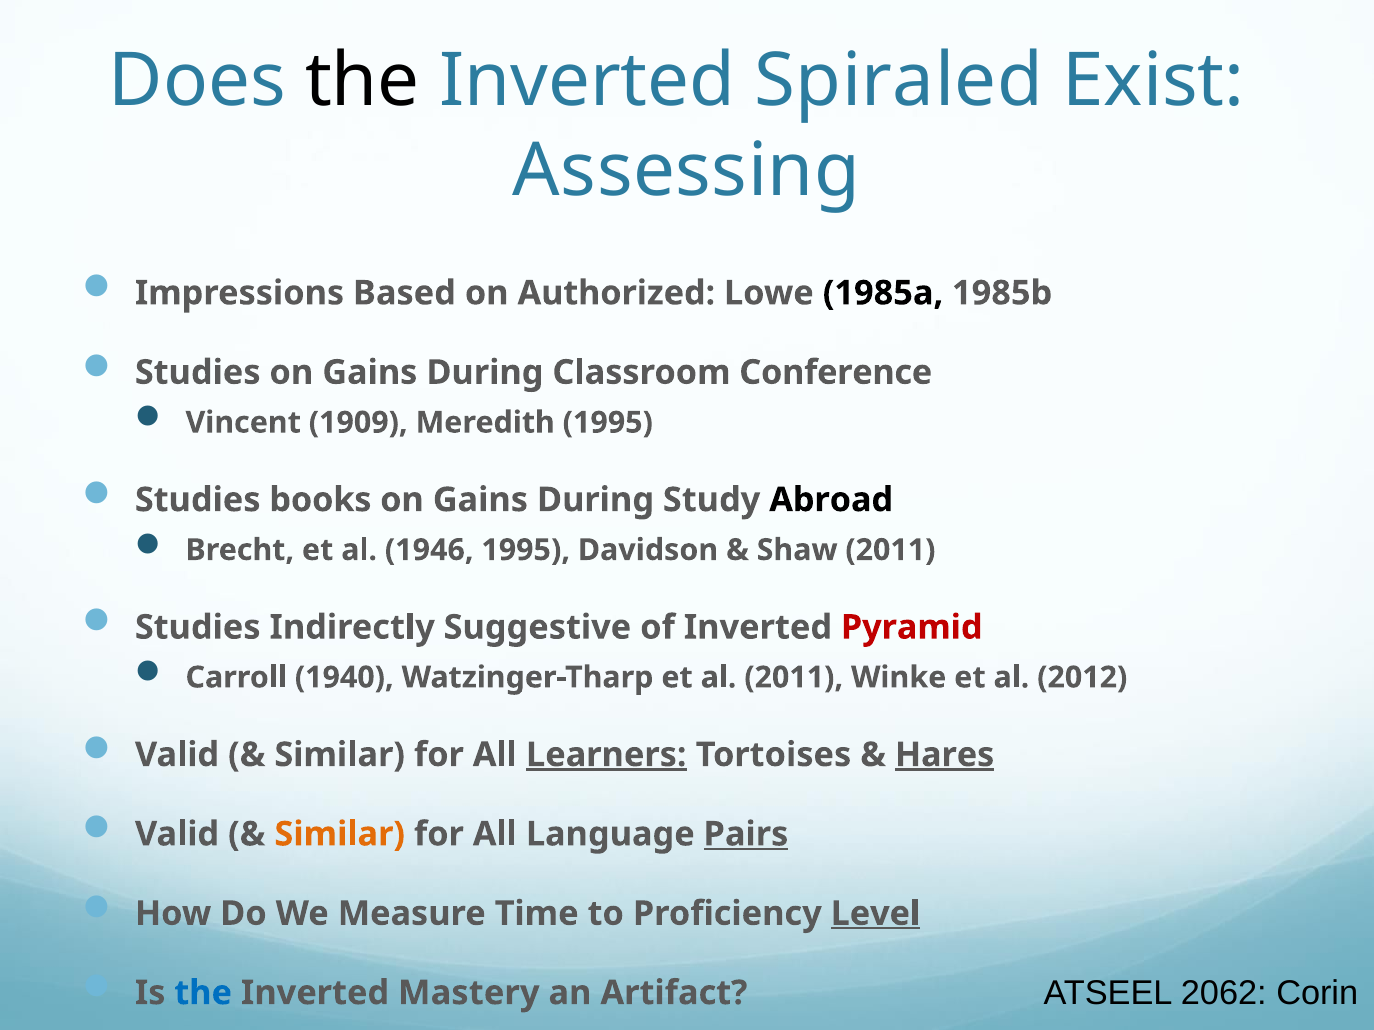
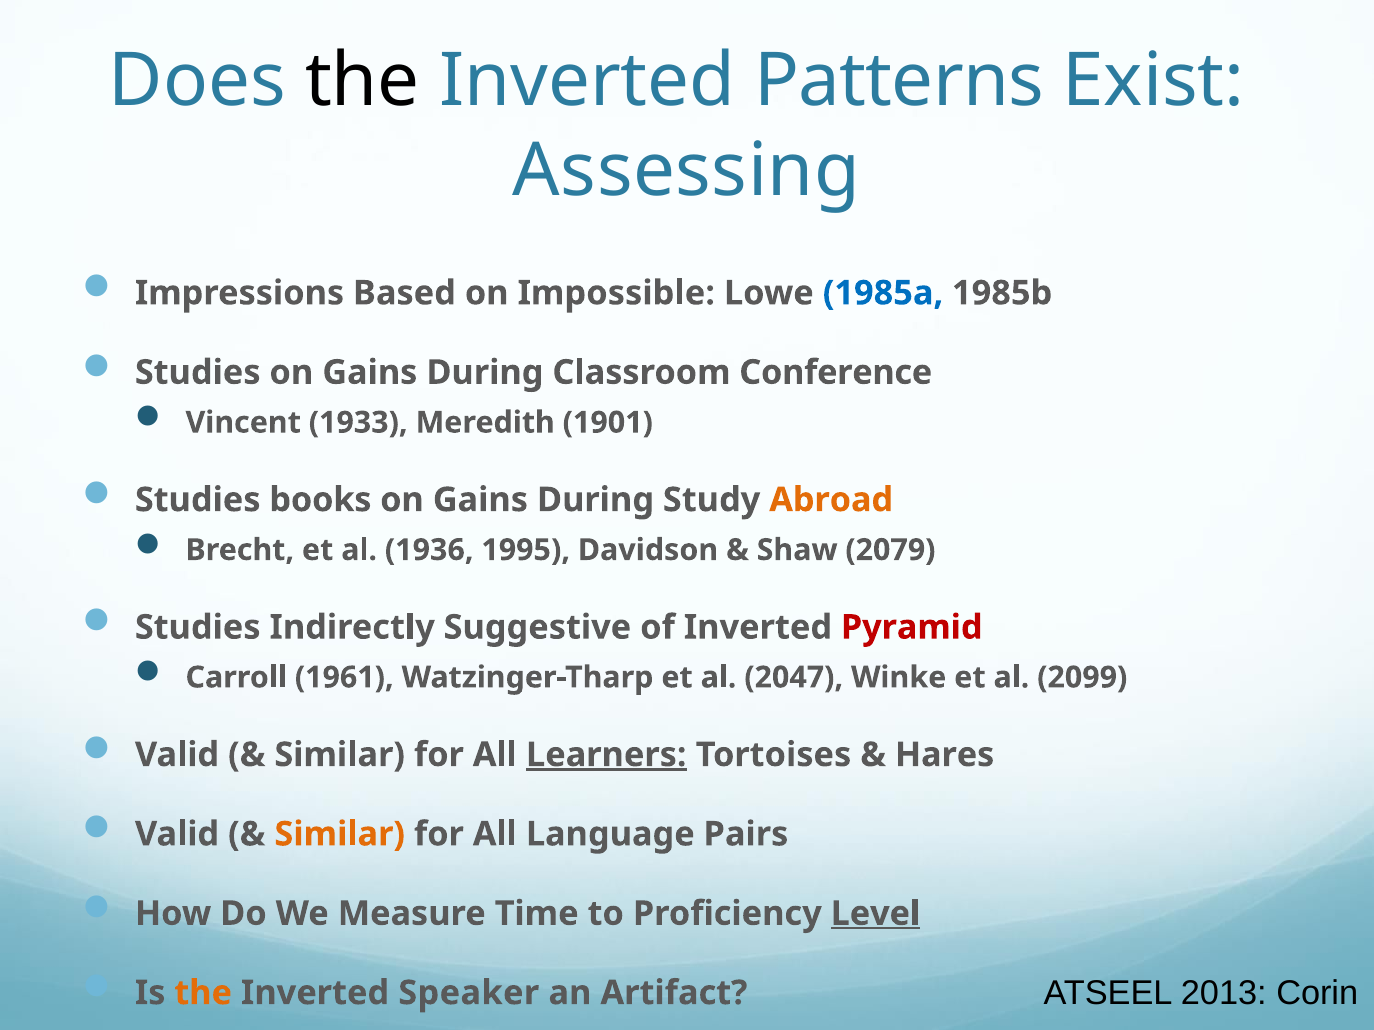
Spiraled: Spiraled -> Patterns (899, 81)
Authorized: Authorized -> Impossible (616, 293)
1985a colour: black -> blue (883, 293)
1909: 1909 -> 1933 (358, 423)
Meredith 1995: 1995 -> 1901 (608, 423)
Abroad colour: black -> orange (831, 500)
1946: 1946 -> 1936 (429, 550)
Shaw 2011: 2011 -> 2079 (890, 550)
1940: 1940 -> 1961 (344, 678)
al 2011: 2011 -> 2047 (794, 678)
2012: 2012 -> 2099 (1082, 678)
Hares underline: present -> none (945, 755)
Pairs underline: present -> none (746, 835)
the colour: blue -> orange (203, 993)
Mastery: Mastery -> Speaker (469, 993)
2062: 2062 -> 2013 (1224, 993)
